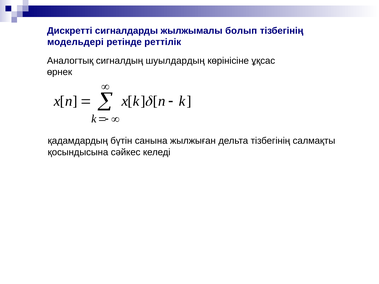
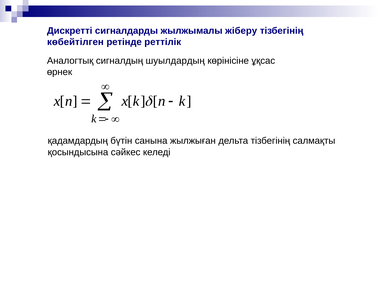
болып: болып -> жіберу (241, 31)
модельдері: модельдері -> көбейтілген (75, 42)
